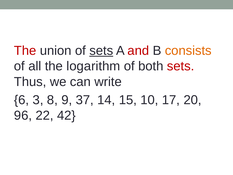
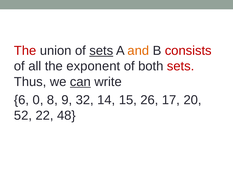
and colour: red -> orange (138, 51)
consists colour: orange -> red (188, 51)
logarithm: logarithm -> exponent (93, 66)
can underline: none -> present (80, 82)
3: 3 -> 0 (38, 100)
37: 37 -> 32 (85, 100)
10: 10 -> 26 (149, 100)
96: 96 -> 52 (23, 115)
42: 42 -> 48 (66, 115)
